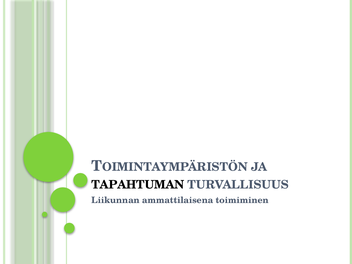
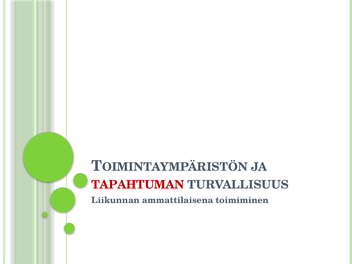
TAPAHTUMAN colour: black -> red (138, 185)
